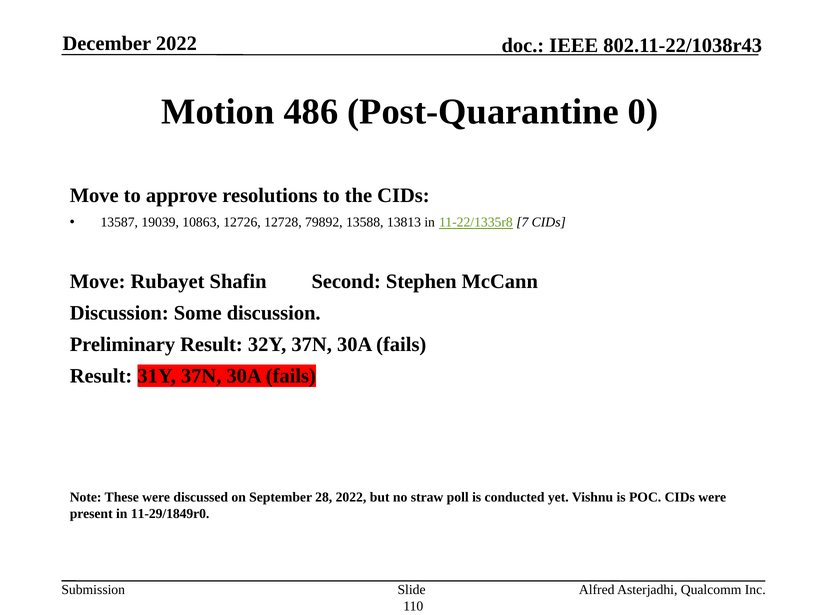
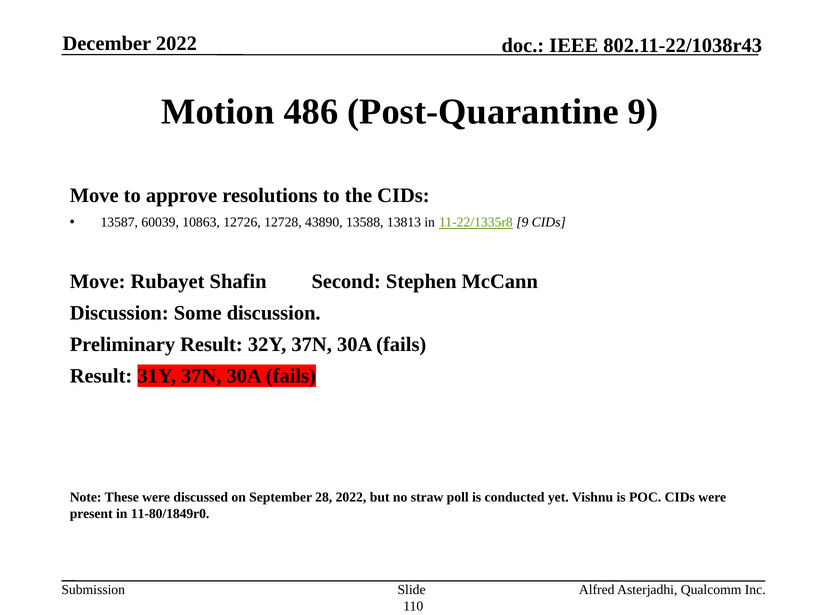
Post-Quarantine 0: 0 -> 9 (643, 112)
19039: 19039 -> 60039 (160, 222)
79892: 79892 -> 43890 (324, 222)
11-22/1335r8 7: 7 -> 9 (522, 222)
11-29/1849r0: 11-29/1849r0 -> 11-80/1849r0 (170, 514)
